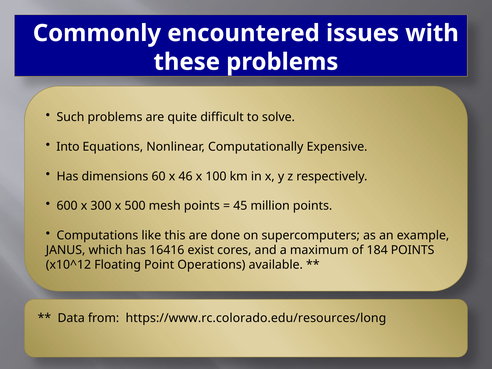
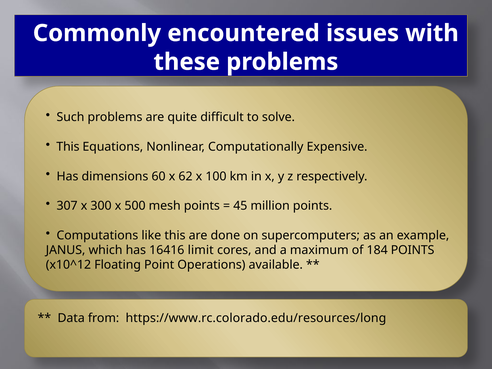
Into: Into -> This (68, 147)
46: 46 -> 62 (186, 176)
600: 600 -> 307 (67, 206)
exist: exist -> limit (201, 250)
